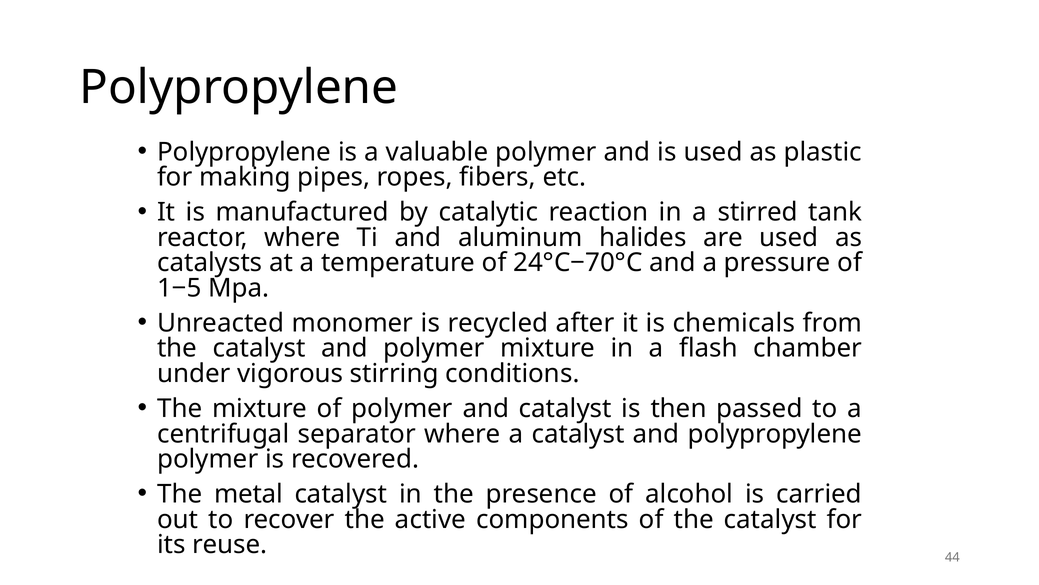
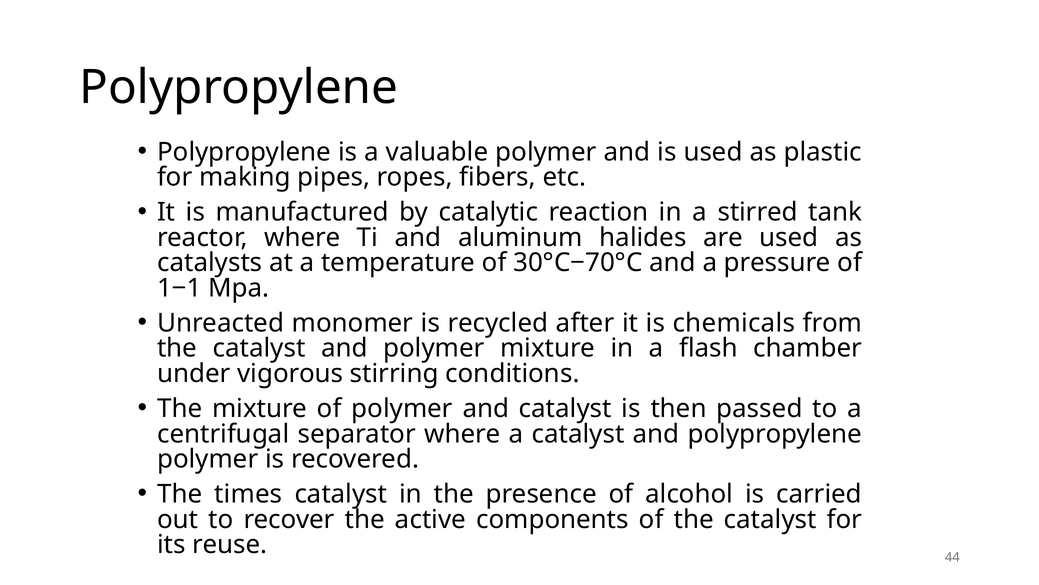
24°C−70°C: 24°C−70°C -> 30°C−70°C (578, 263)
1−5: 1−5 -> 1−1 (179, 288)
metal: metal -> times (248, 494)
